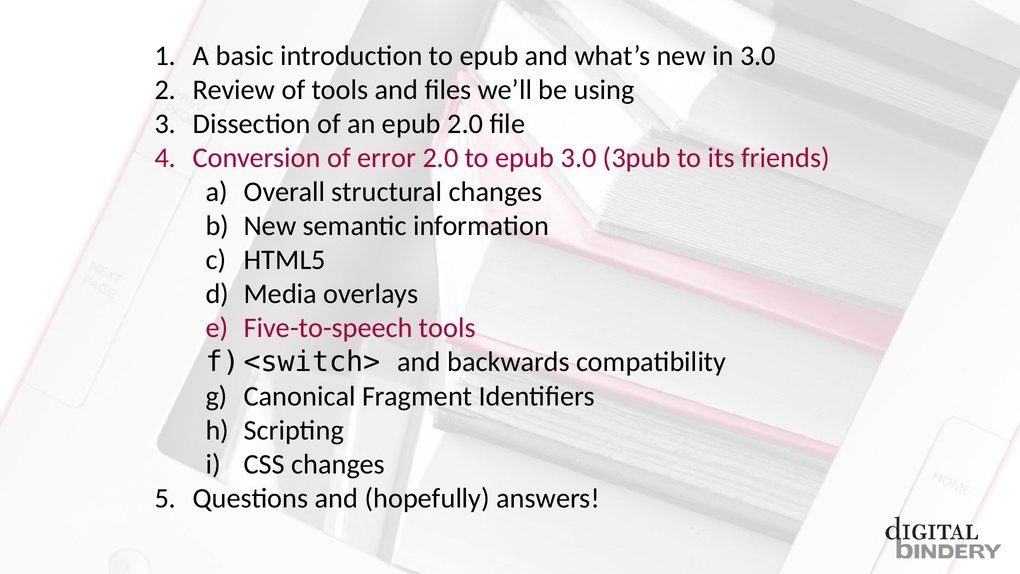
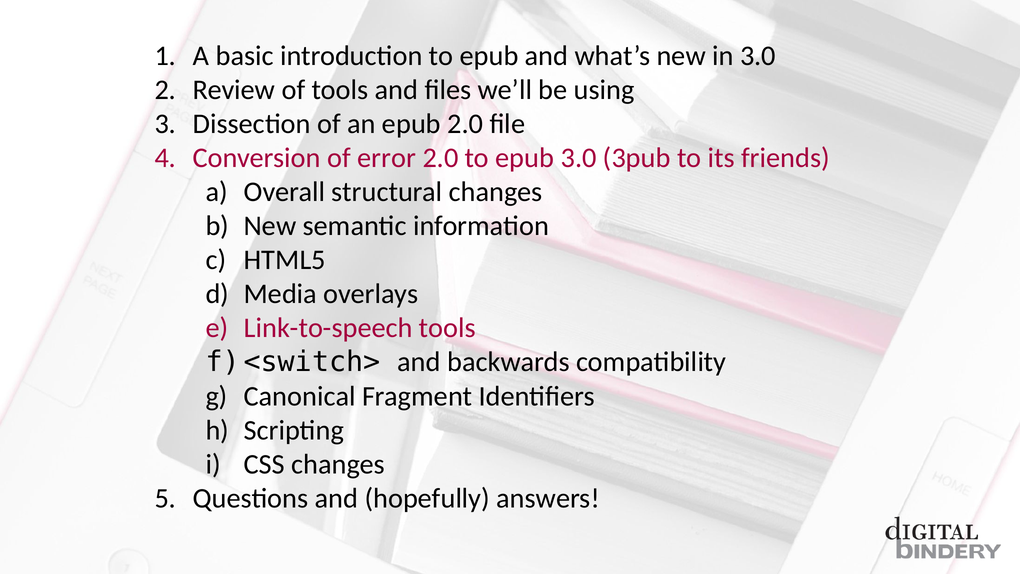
Five-to-speech: Five-to-speech -> Link-to-speech (328, 328)
